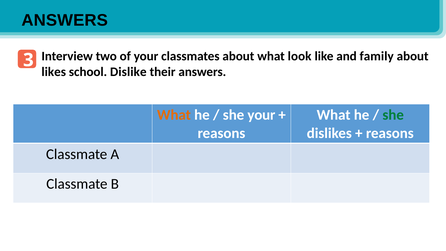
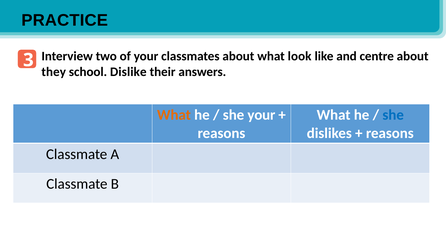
ANSWERS: ANSWERS -> PRACTICE (65, 20)
family: family -> centre (377, 56)
likes: likes -> they (54, 72)
she colour: green -> blue (393, 115)
